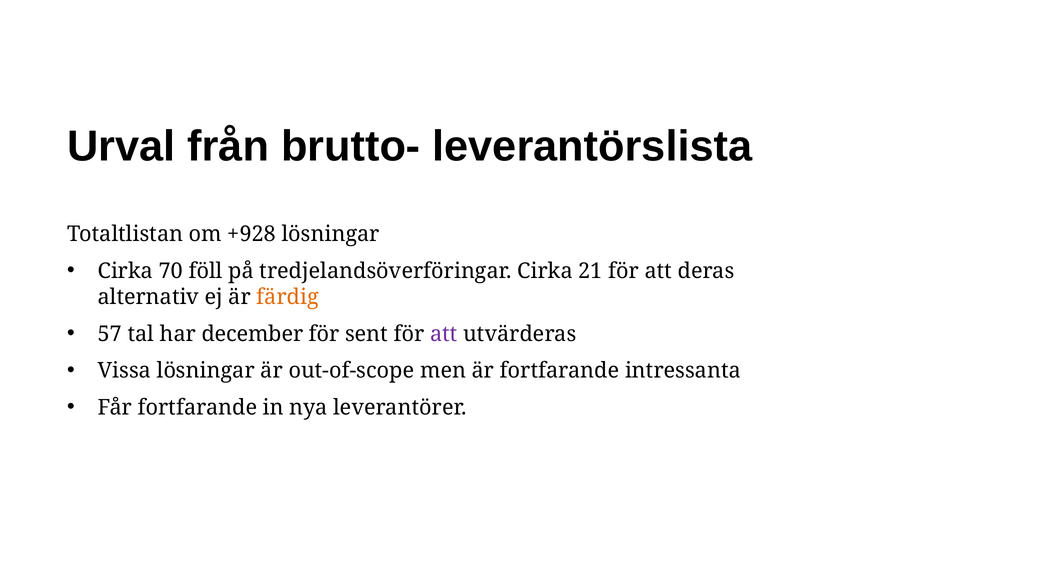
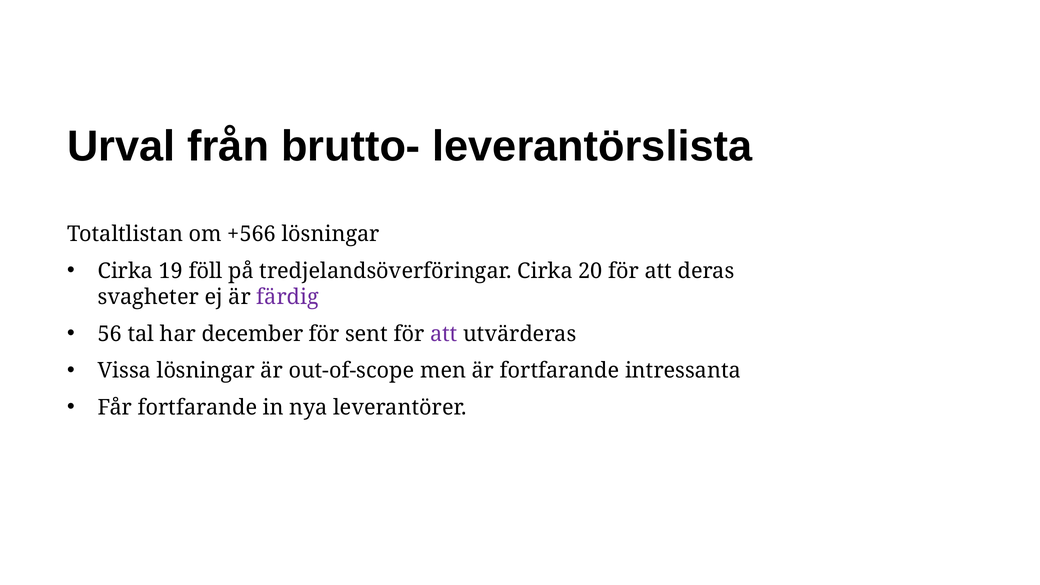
+928: +928 -> +566 (252, 234)
70: 70 -> 19 (171, 271)
21: 21 -> 20 (590, 271)
alternativ: alternativ -> svagheter (148, 297)
färdig colour: orange -> purple (288, 297)
57: 57 -> 56 (110, 334)
